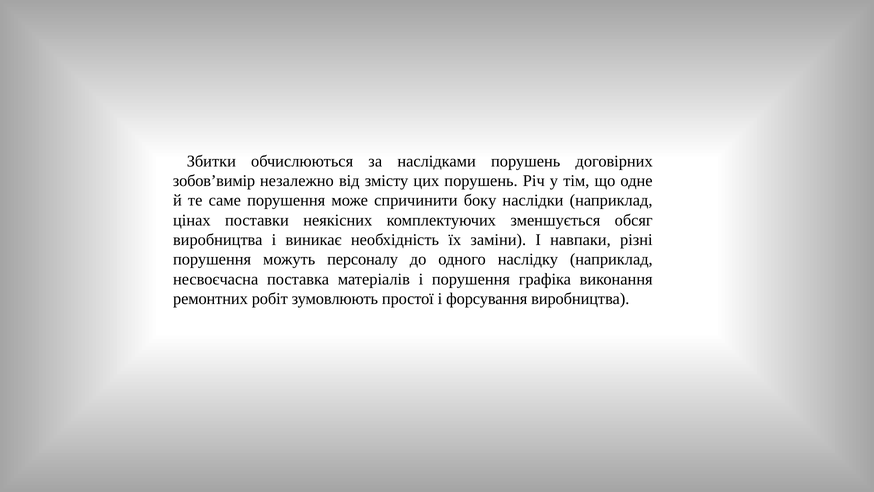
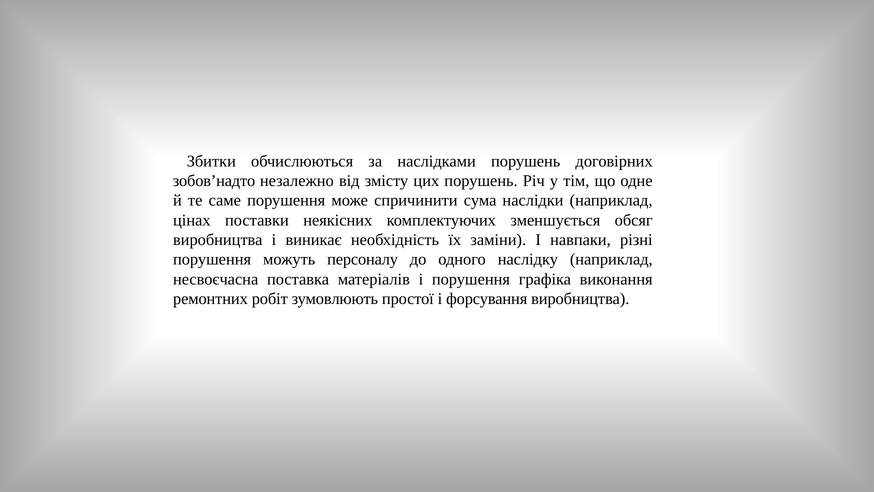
зобов’вимір: зобов’вимір -> зобов’надто (214, 181)
боку: боку -> сума (480, 200)
